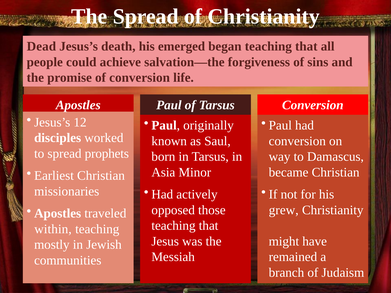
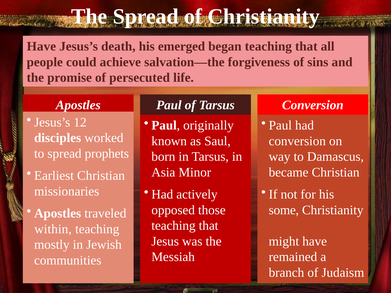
Dead: Dead -> Have (41, 46)
of conversion: conversion -> persecuted (140, 78)
grew: grew -> some (284, 210)
